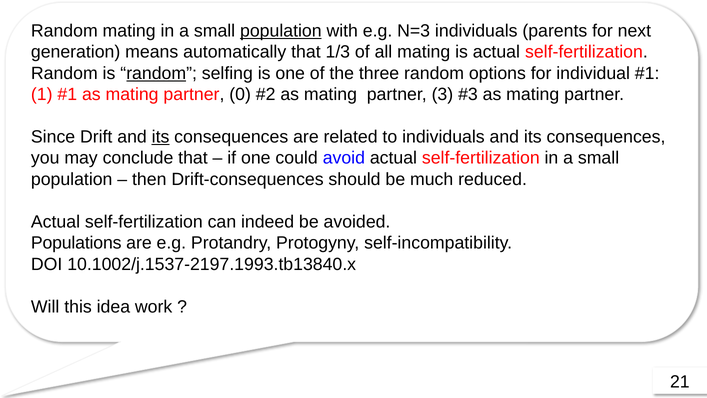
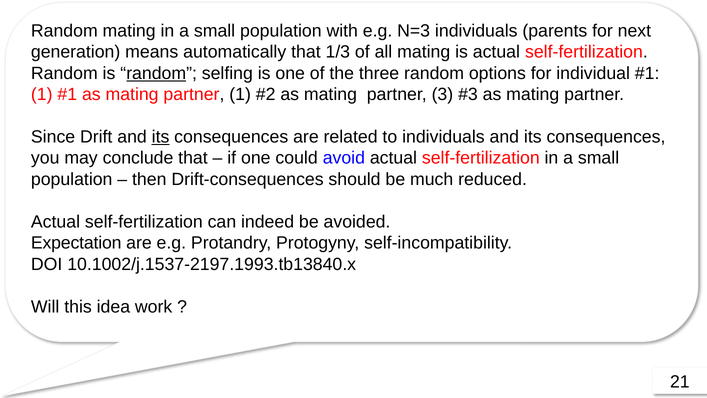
population underline: present -> none (281, 31)
partner 0: 0 -> 1 (240, 94)
Populations: Populations -> Expectation (76, 243)
